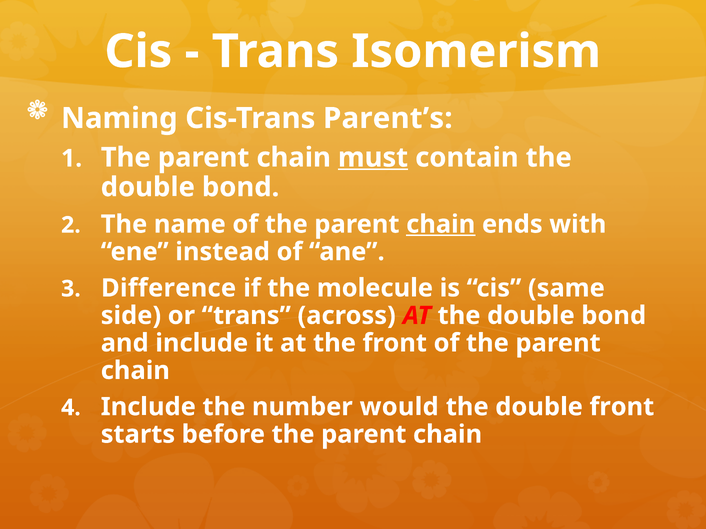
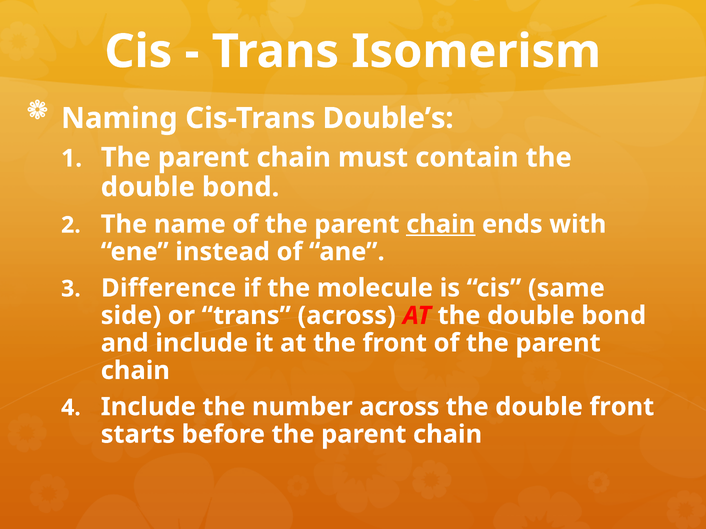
Parent’s: Parent’s -> Double’s (388, 118)
must underline: present -> none (373, 158)
number would: would -> across (399, 407)
